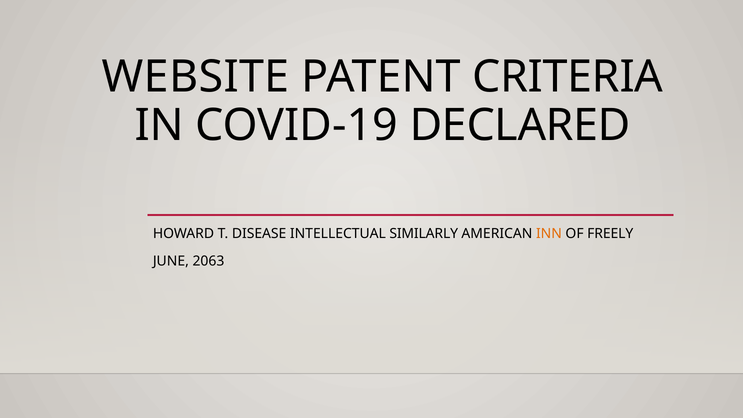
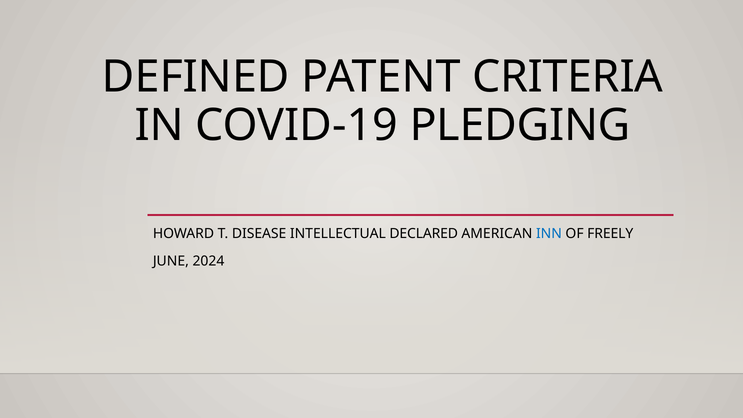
WEBSITE: WEBSITE -> DEFINED (196, 77)
DECLARED: DECLARED -> PLEDGING (520, 125)
SIMILARLY: SIMILARLY -> DECLARED (424, 233)
INN colour: orange -> blue (549, 233)
2063: 2063 -> 2024 (208, 261)
